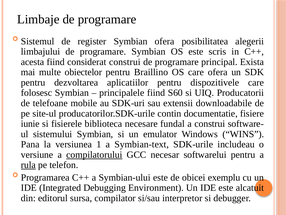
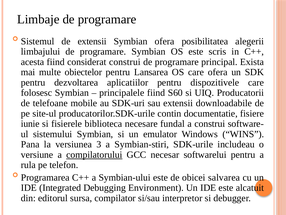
de register: register -> extensii (92, 41)
Braillino: Braillino -> Lansarea (151, 72)
1: 1 -> 3 (99, 144)
Symbian-text: Symbian-text -> Symbian-stiri (142, 144)
rula underline: present -> none (28, 165)
exemplu: exemplu -> salvarea (224, 177)
